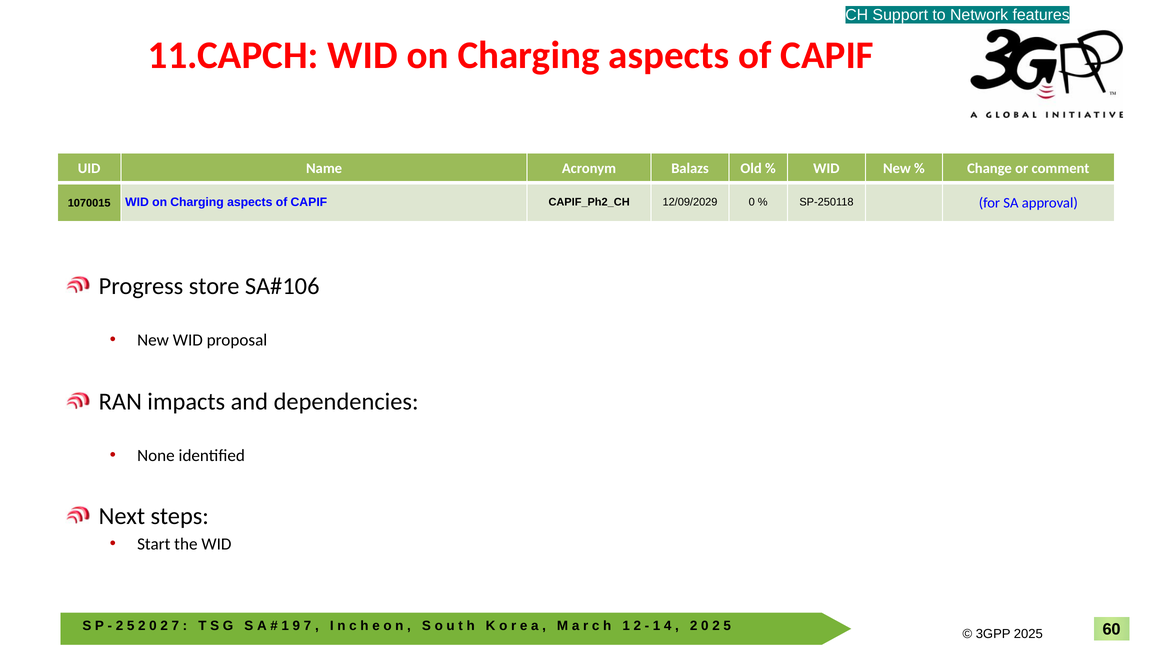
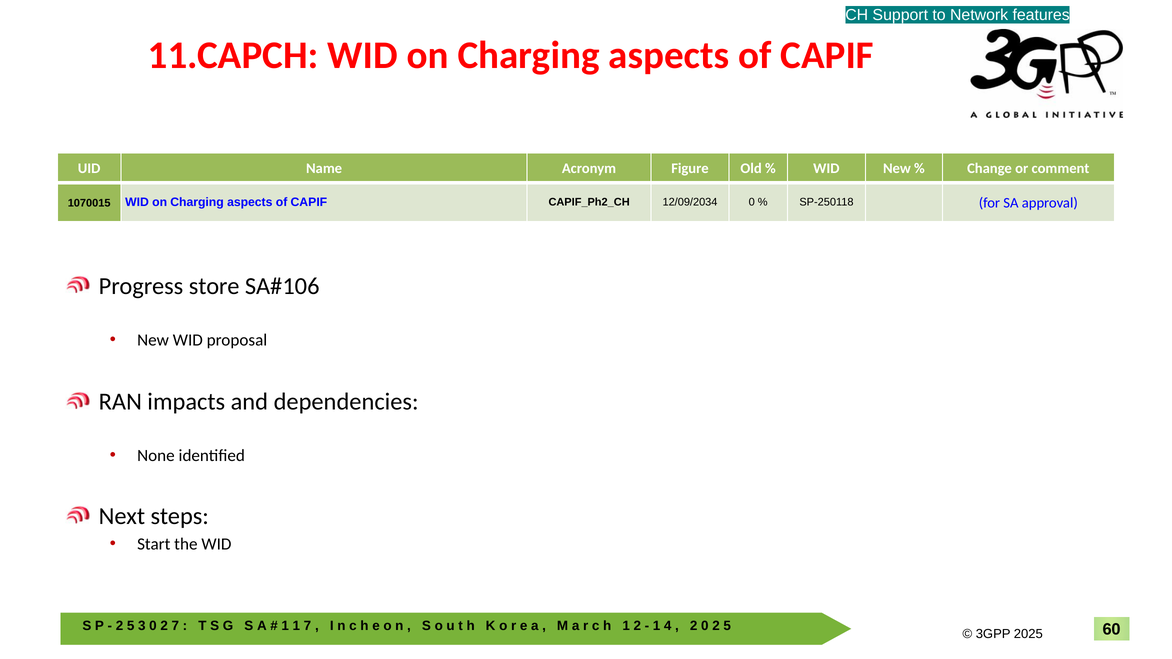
Balazs: Balazs -> Figure (690, 169)
12/09/2029: 12/09/2029 -> 12/09/2034 (690, 202)
2: 2 -> 3 (142, 626)
9: 9 -> 1 (296, 626)
